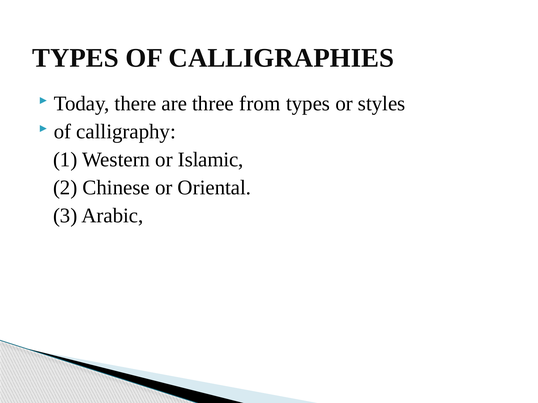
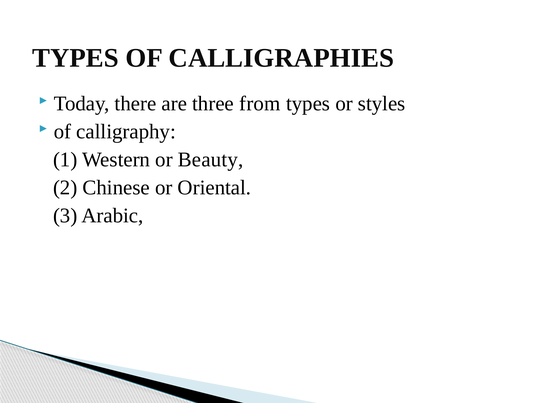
Islamic: Islamic -> Beauty (211, 160)
